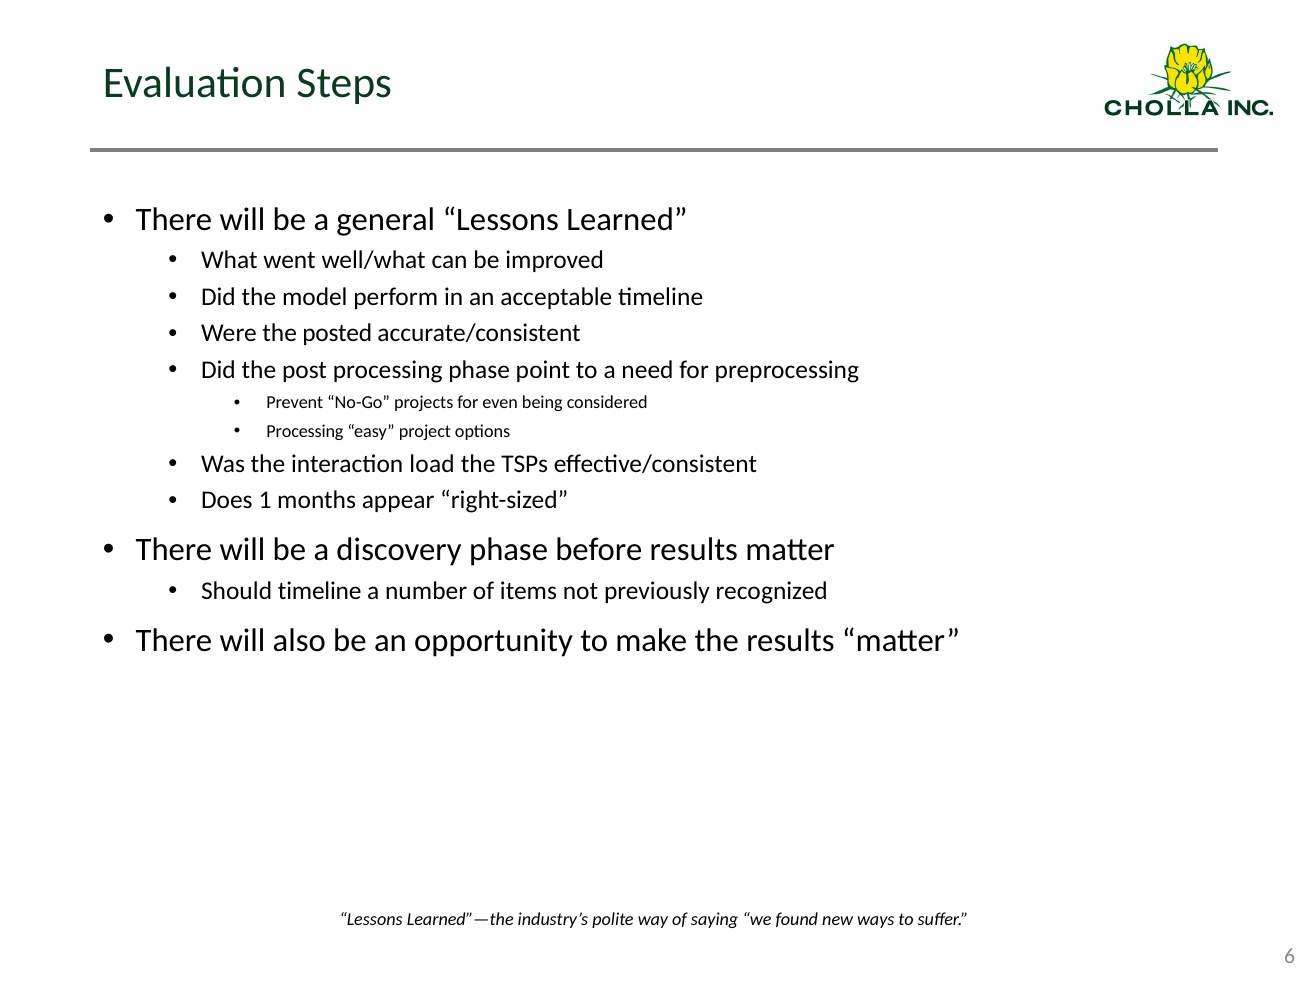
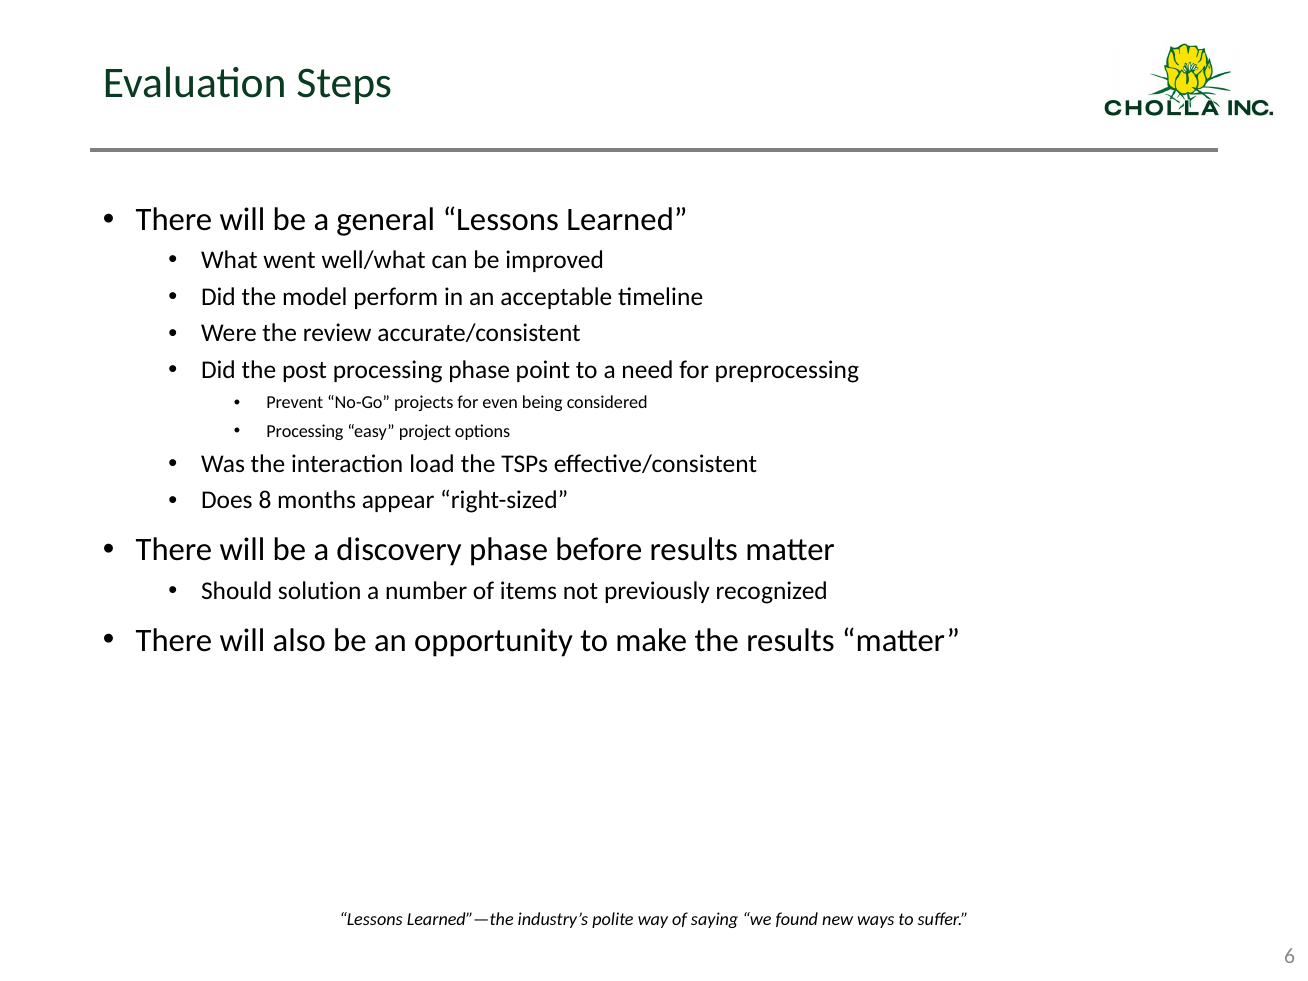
posted: posted -> review (337, 334)
1: 1 -> 8 (265, 501)
Should timeline: timeline -> solution (320, 591)
